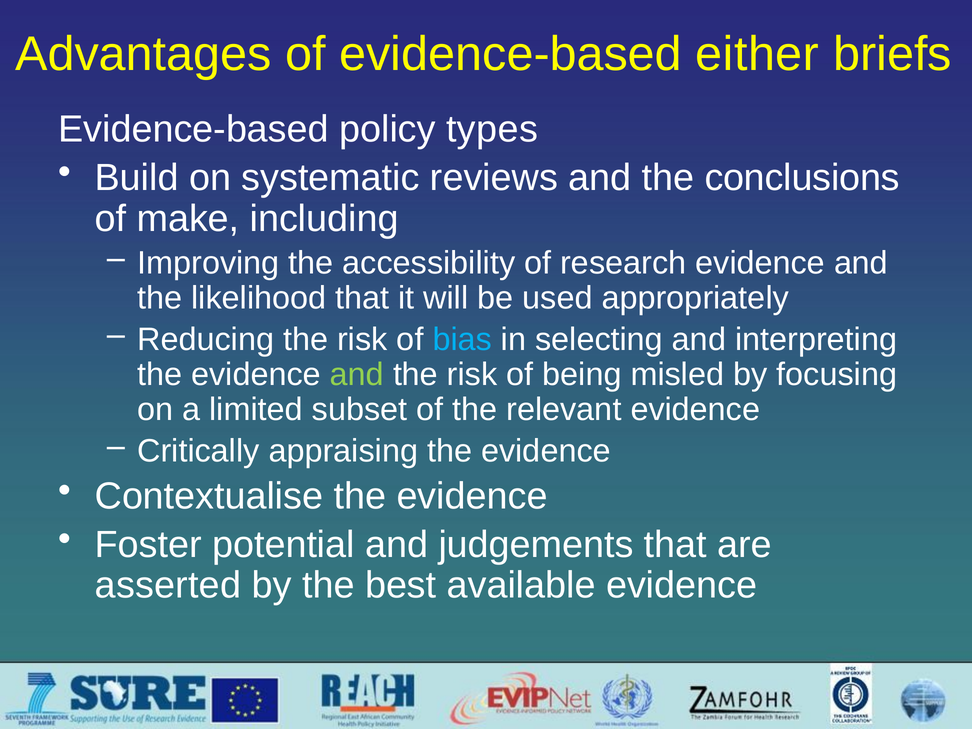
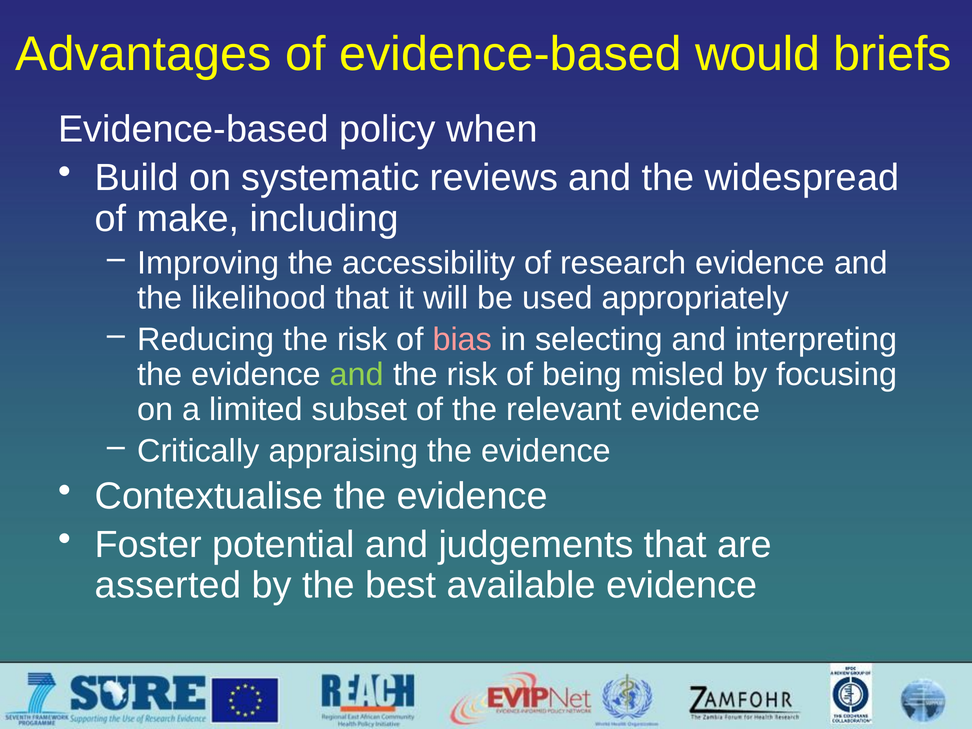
either: either -> would (758, 54)
types: types -> when (492, 129)
conclusions: conclusions -> widespread (802, 178)
bias colour: light blue -> pink (462, 339)
